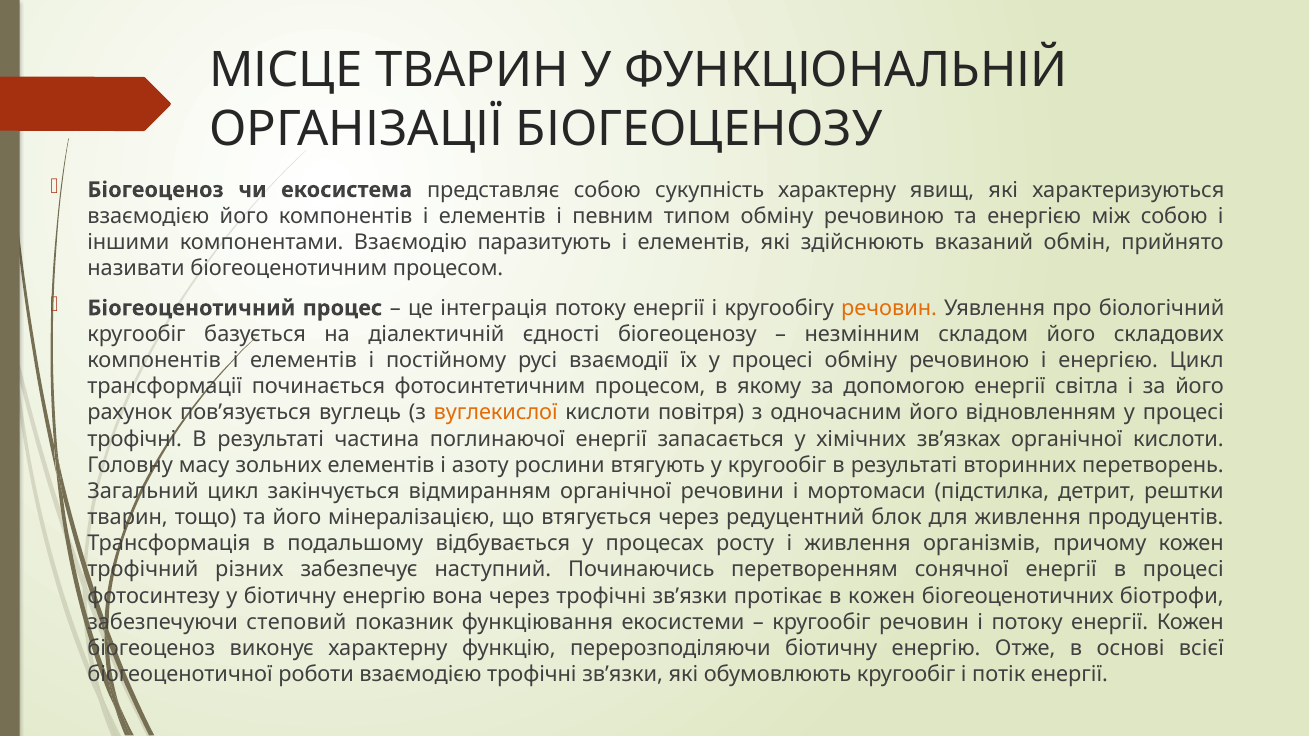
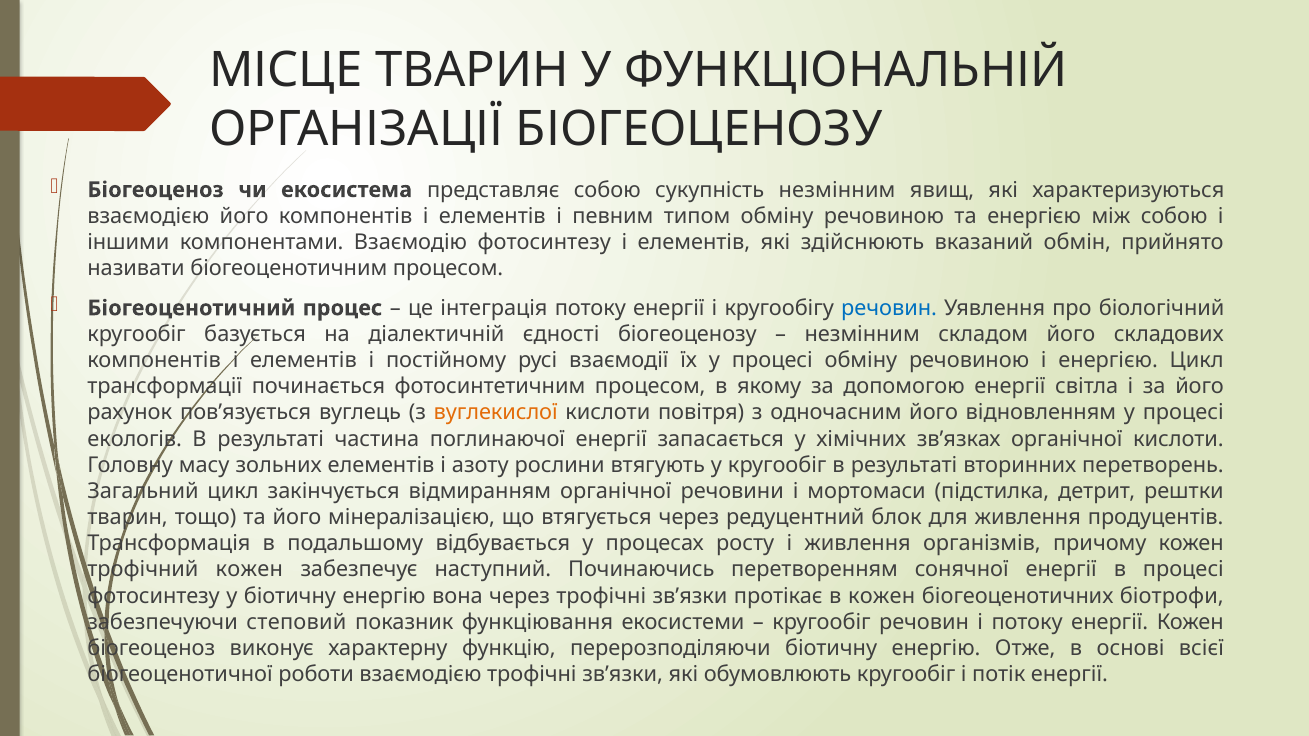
сукупність характерну: характерну -> незмінним (837, 190)
Взаємодію паразитують: паразитують -> фотосинтезу (544, 242)
речовин colour: orange -> blue (889, 308)
трофічні: трофічні -> екологів (135, 439)
трофічний різних: різних -> кожен (249, 570)
